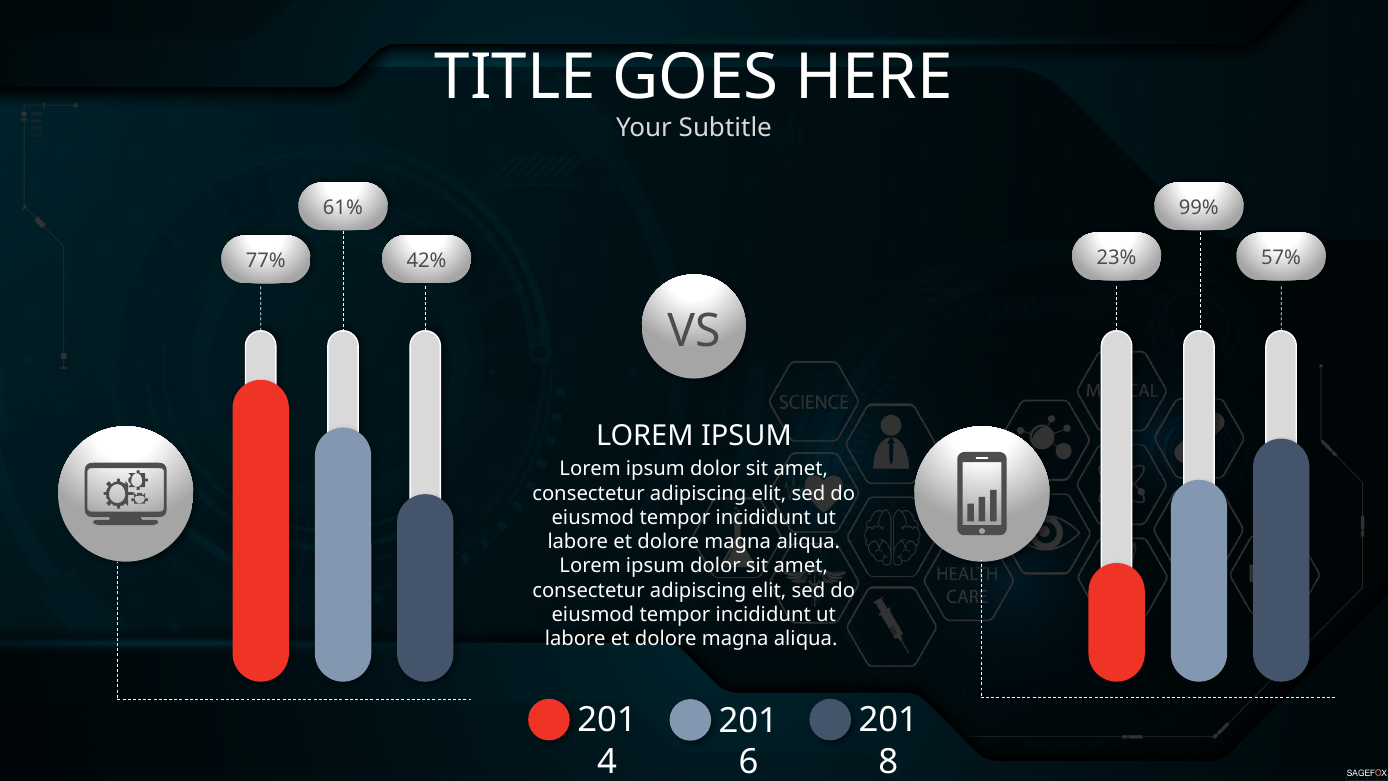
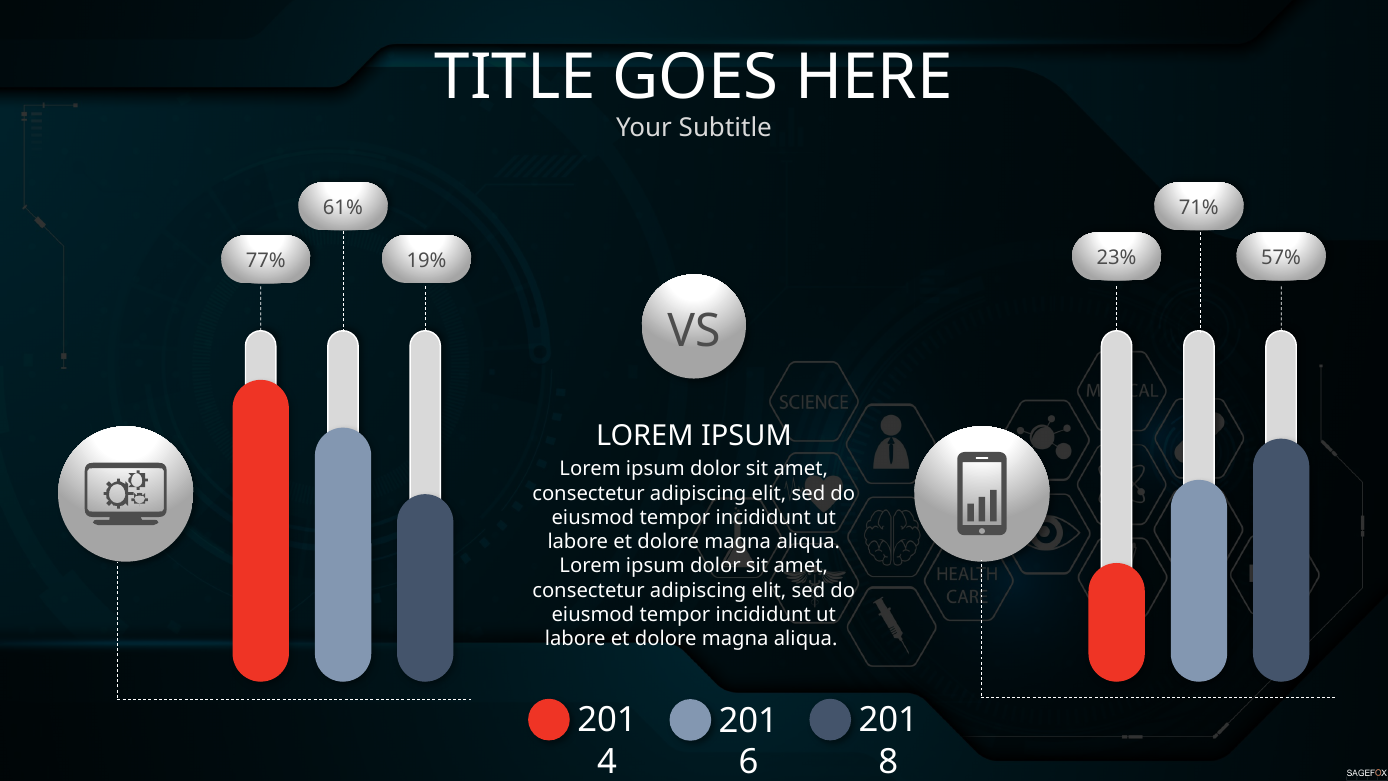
99%: 99% -> 71% (1199, 208)
42%: 42% -> 19% (427, 260)
